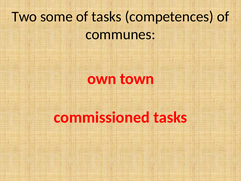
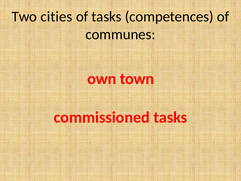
some: some -> cities (56, 17)
